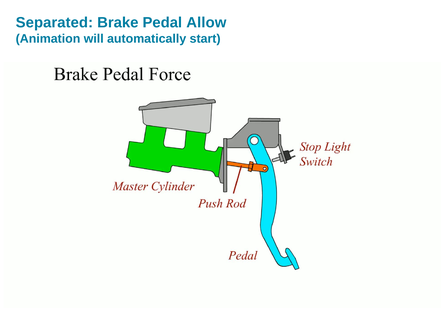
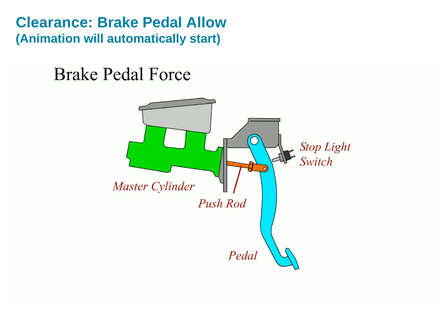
Separated: Separated -> Clearance (54, 23)
